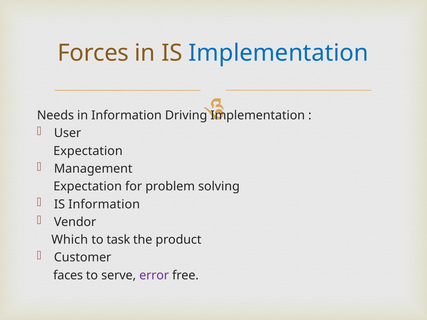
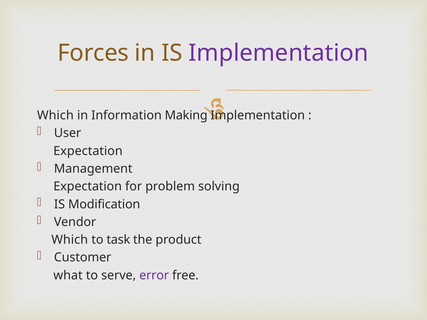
Implementation colour: blue -> purple (279, 53)
Needs: Needs -> Which (55, 115)
Driving: Driving -> Making (186, 115)
IS Information: Information -> Modification (104, 204)
faces: faces -> what (68, 276)
